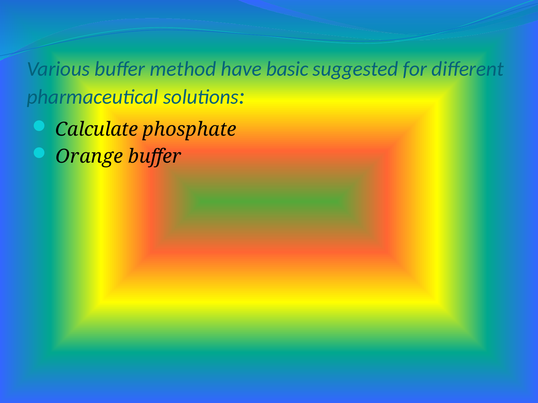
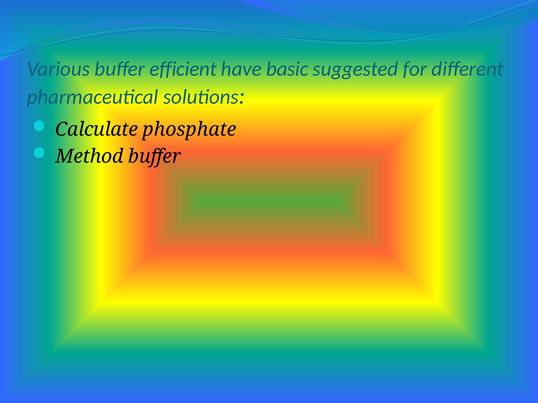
method: method -> efficient (183, 69)
Orange: Orange -> Method (89, 157)
